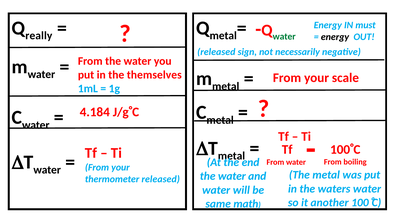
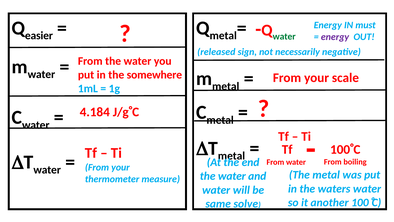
really: really -> easier (39, 36)
energy colour: black -> purple (335, 37)
themselves: themselves -> somewhere (154, 75)
thermometer released: released -> measure (161, 179)
math: math -> solve (246, 203)
